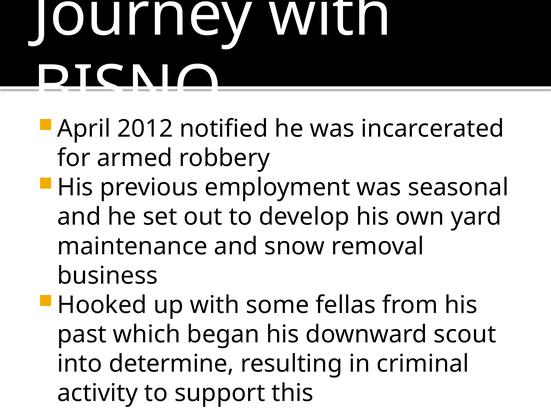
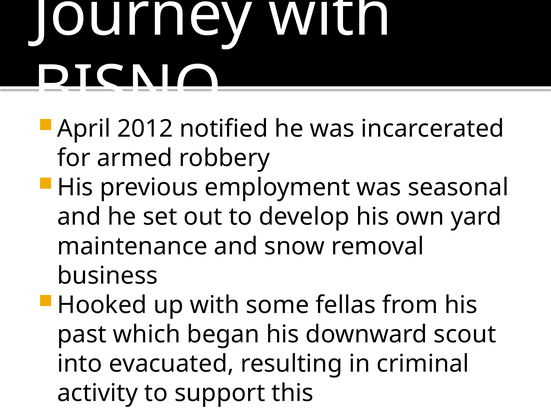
determine: determine -> evacuated (171, 364)
